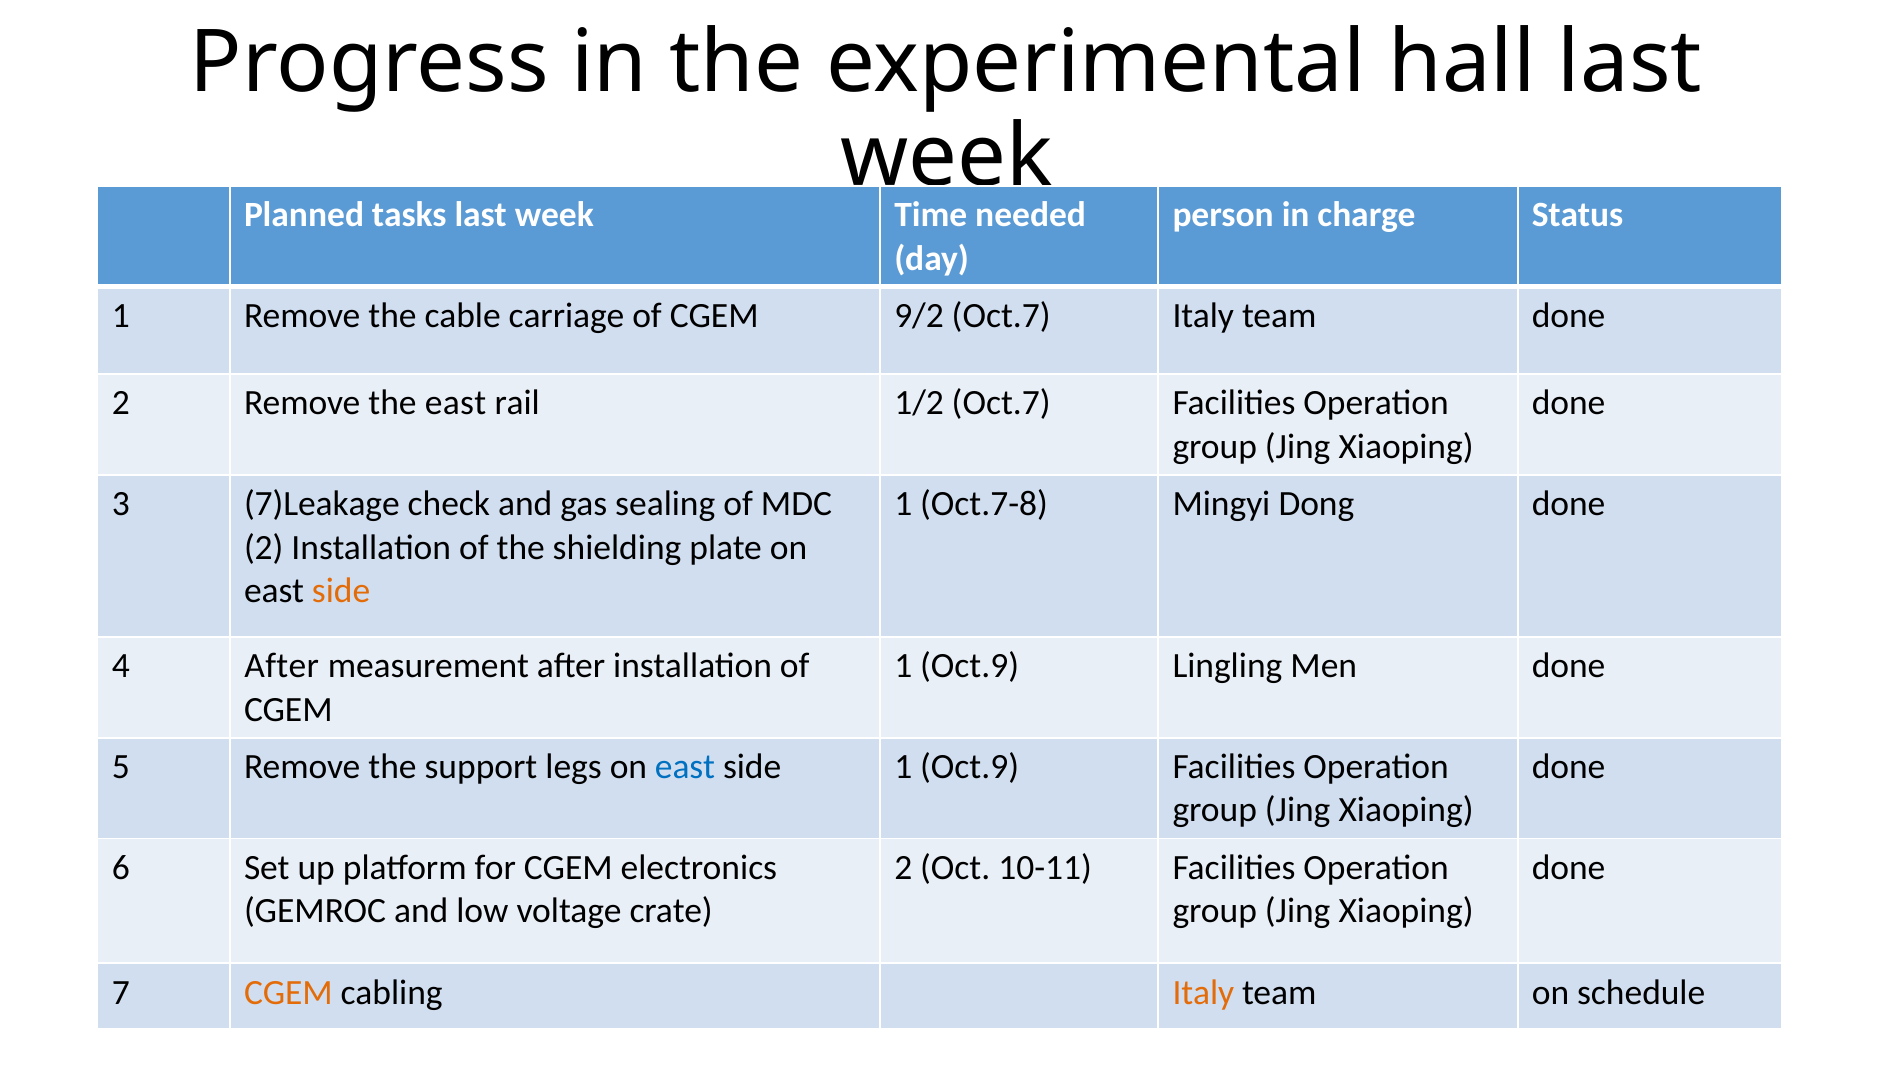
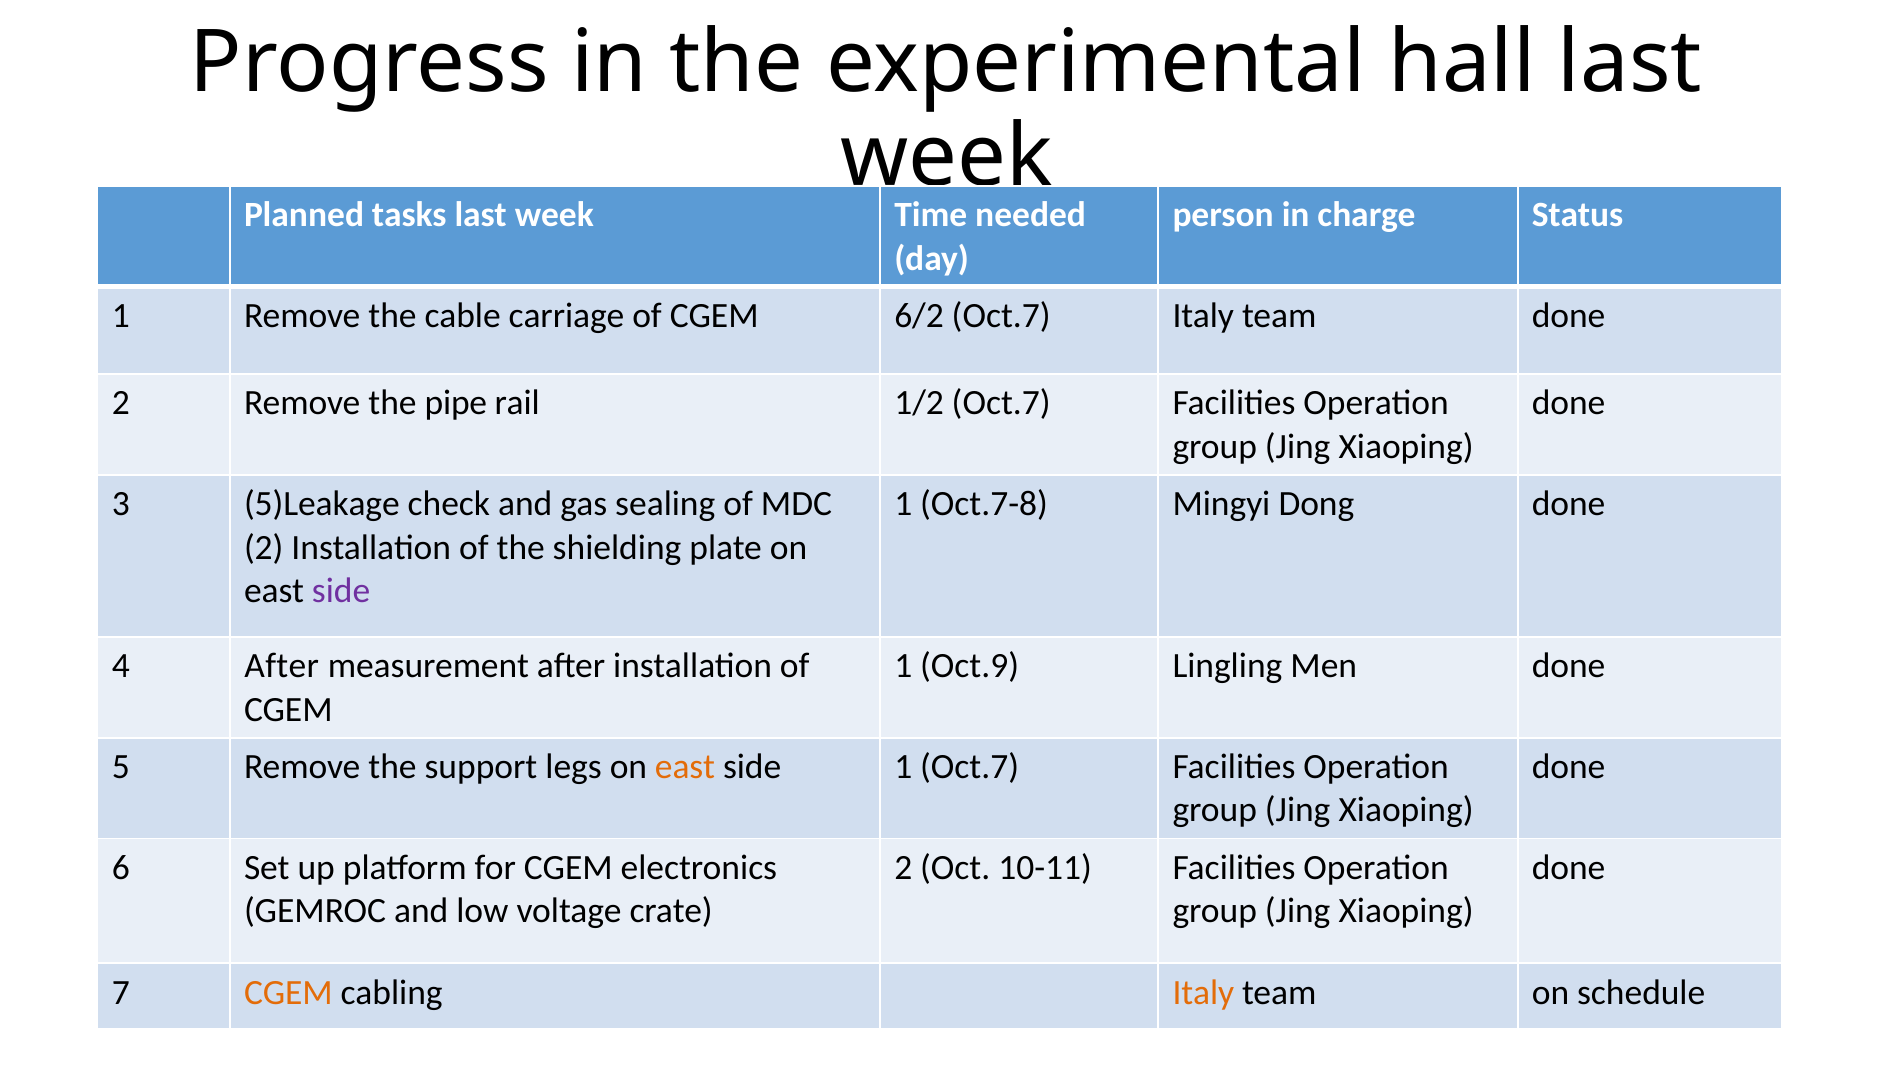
9/2: 9/2 -> 6/2 (919, 316)
the east: east -> pipe (456, 403)
7)Leakage: 7)Leakage -> 5)Leakage (322, 504)
side colour: orange -> purple (341, 591)
east colour: blue -> orange (685, 767)
side 1 Oct.9: Oct.9 -> Oct.7 (970, 767)
